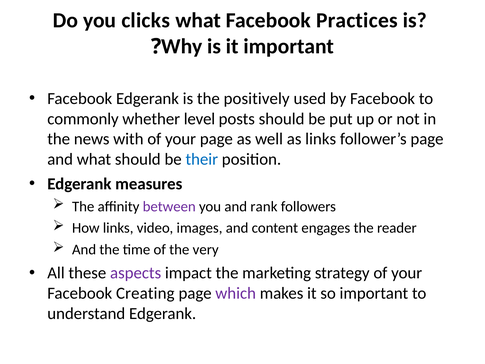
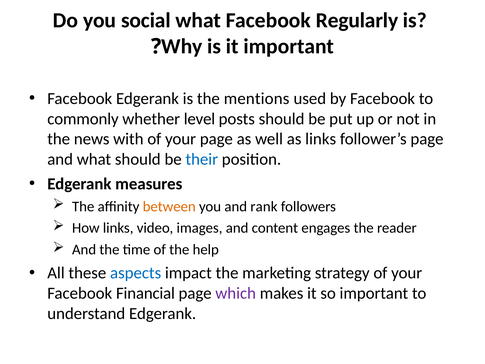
clicks: clicks -> social (146, 20)
Practices: Practices -> Regularly (357, 20)
positively: positively -> mentions (257, 99)
between colour: purple -> orange (169, 206)
very: very -> help (206, 249)
aspects colour: purple -> blue (136, 273)
Creating: Creating -> Financial (145, 293)
